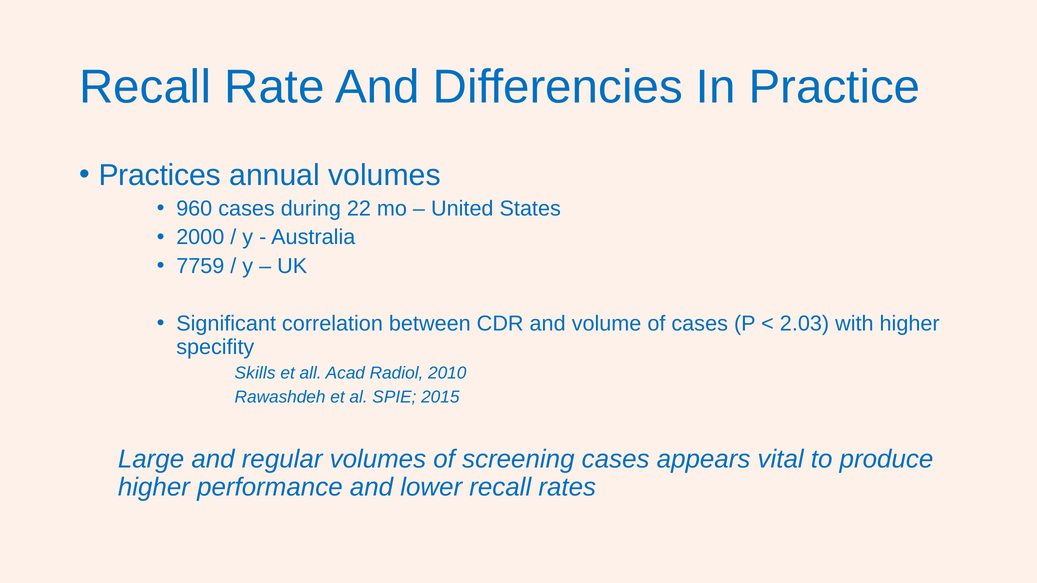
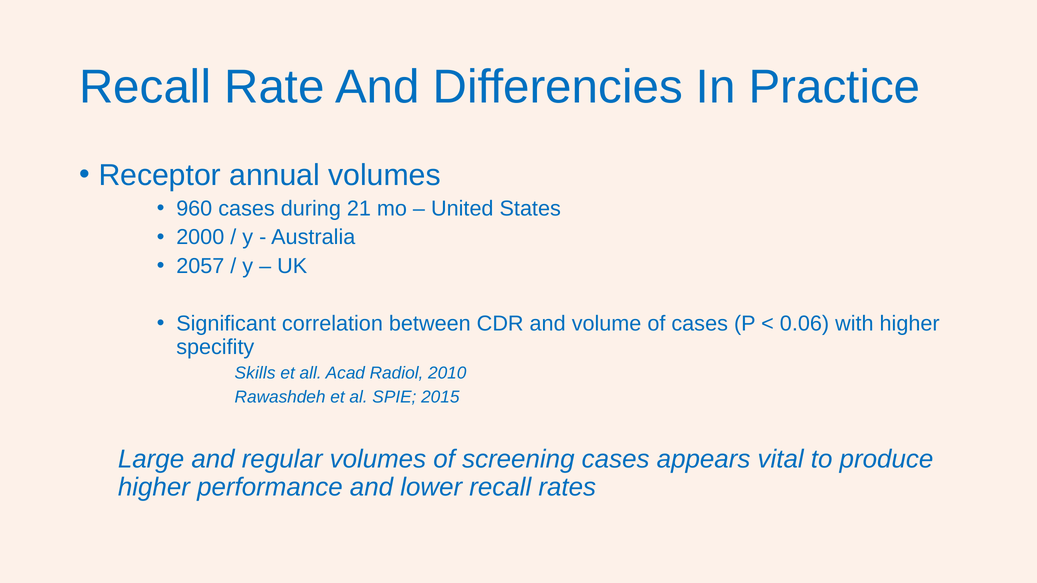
Practices: Practices -> Receptor (160, 175)
22: 22 -> 21 (359, 209)
7759: 7759 -> 2057 (200, 266)
2.03: 2.03 -> 0.06 (804, 324)
